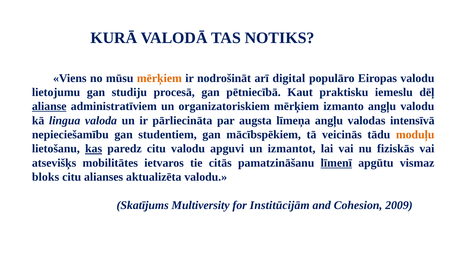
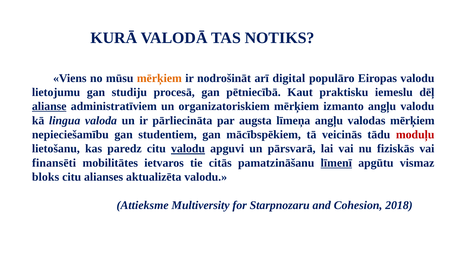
valodas intensīvā: intensīvā -> mērķiem (412, 120)
moduļu colour: orange -> red (415, 134)
kas underline: present -> none (94, 149)
valodu underline: none -> present (188, 149)
izmantot: izmantot -> pārsvarā (292, 149)
atsevišķs: atsevišķs -> finansēti (54, 163)
Skatījums: Skatījums -> Attieksme (143, 205)
Institūcijām: Institūcijām -> Starpnozaru (280, 205)
2009: 2009 -> 2018 (399, 205)
